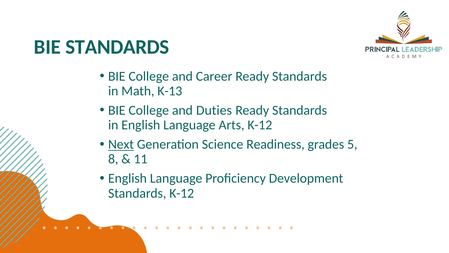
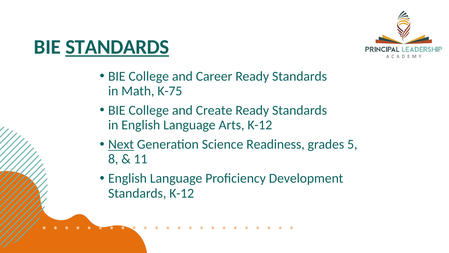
STANDARDS underline: none -> present (117, 47)
K-13: K-13 -> K-75 (170, 91)
Duties: Duties -> Create (214, 110)
